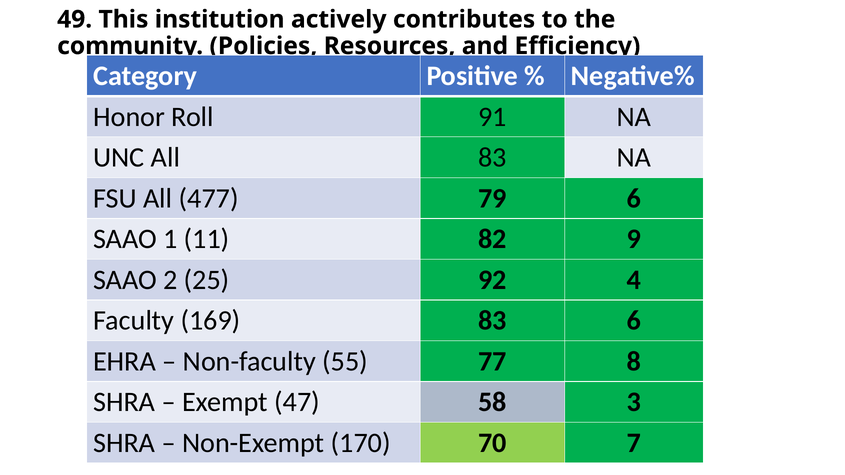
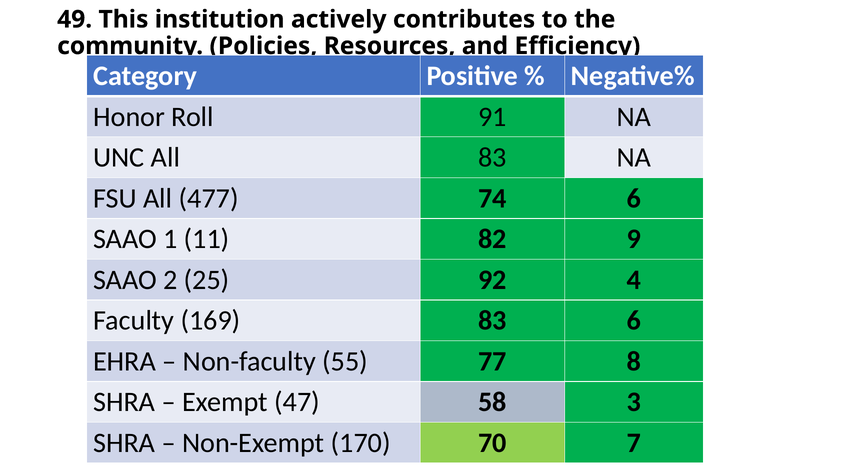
79: 79 -> 74 (492, 198)
